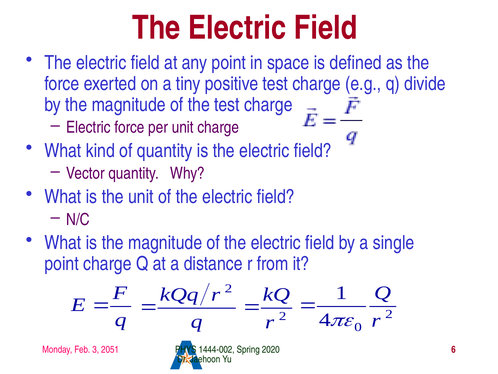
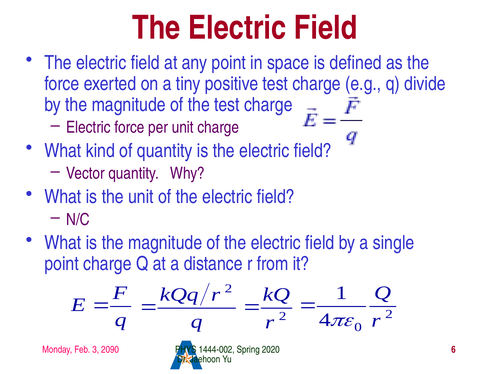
2051: 2051 -> 2090 (110, 349)
